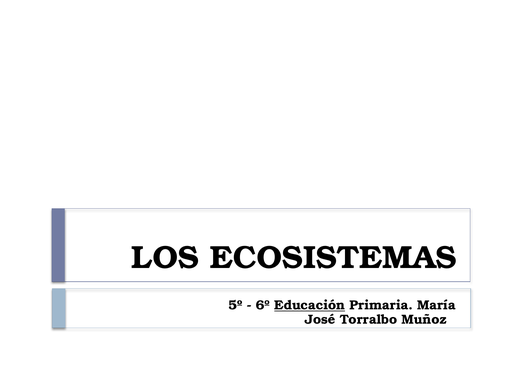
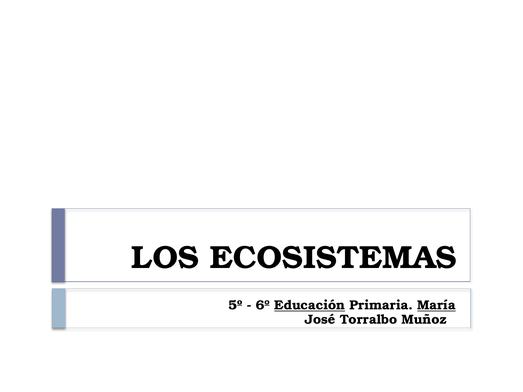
María underline: none -> present (436, 306)
